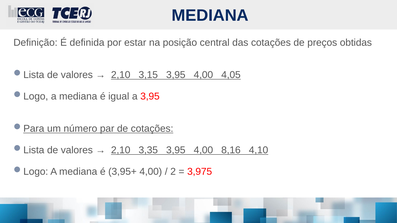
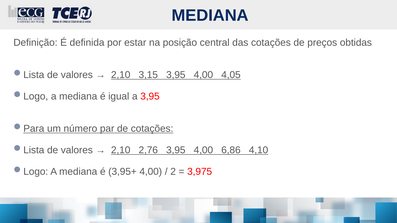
3,35: 3,35 -> 2,76 (148, 150)
8,16: 8,16 -> 6,86 (231, 150)
